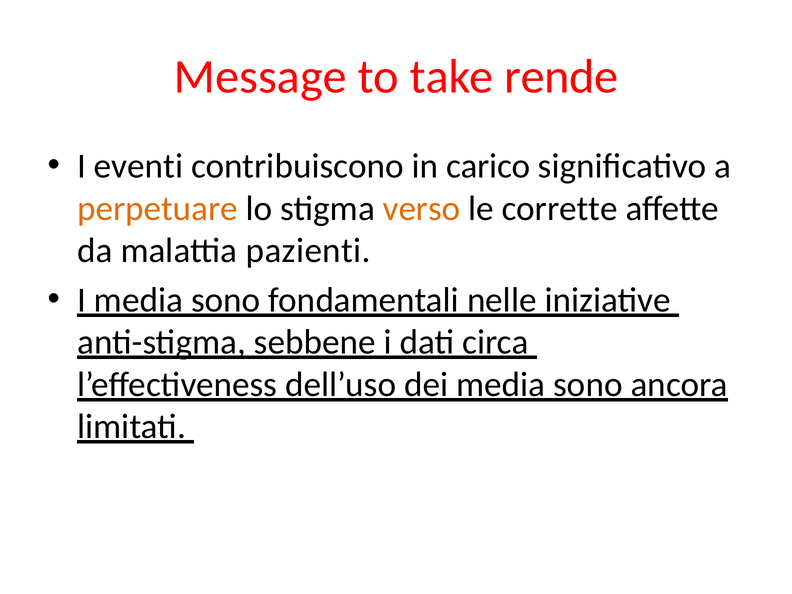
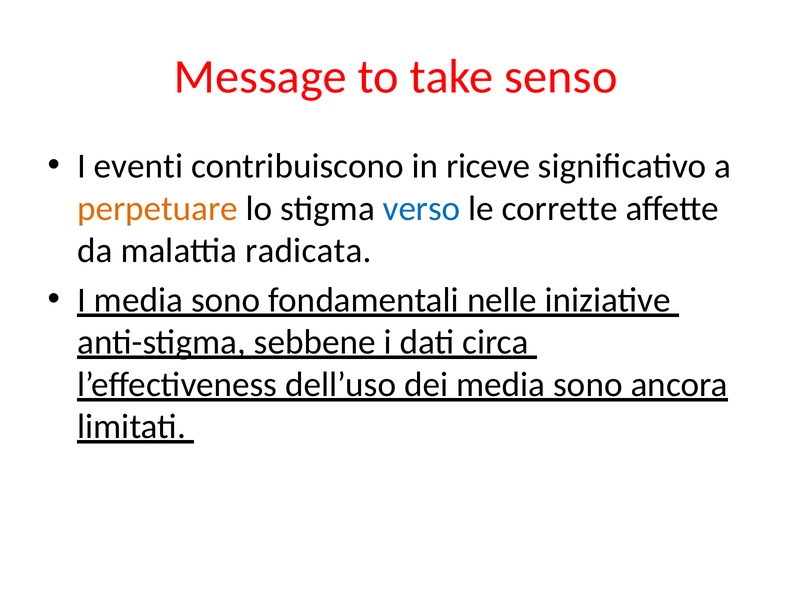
rende: rende -> senso (561, 77)
carico: carico -> riceve (488, 166)
verso colour: orange -> blue (422, 208)
pazienti: pazienti -> radicata (308, 251)
